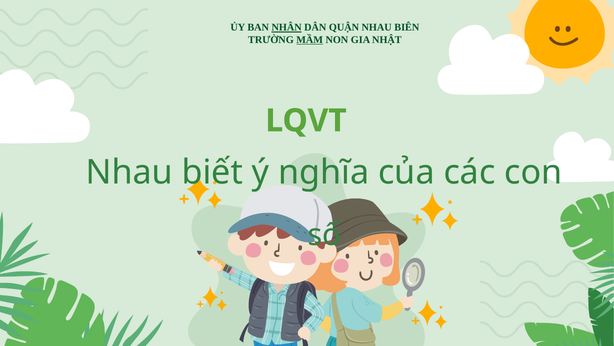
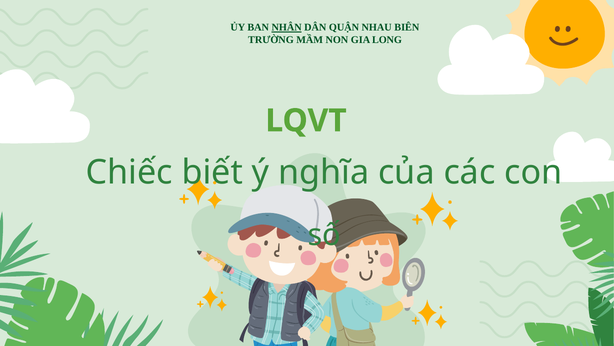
MẦM underline: present -> none (310, 40)
NHẬT: NHẬT -> LONG (387, 40)
Nhau: Nhau -> Chiếc (129, 172)
